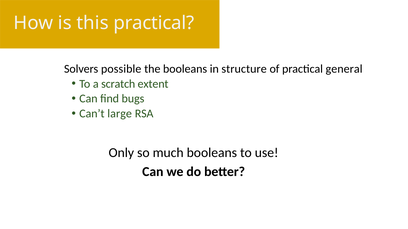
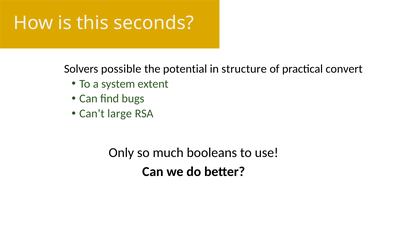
this practical: practical -> seconds (154, 23)
the booleans: booleans -> potential (185, 69)
general: general -> convert (344, 69)
scratch: scratch -> system (118, 84)
